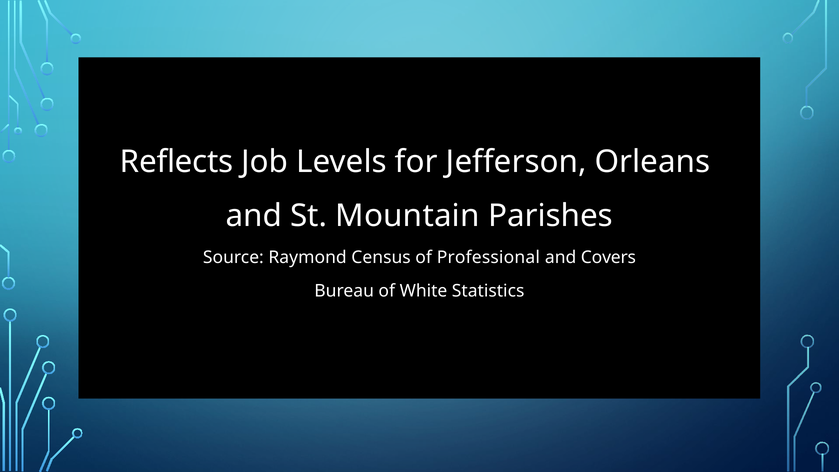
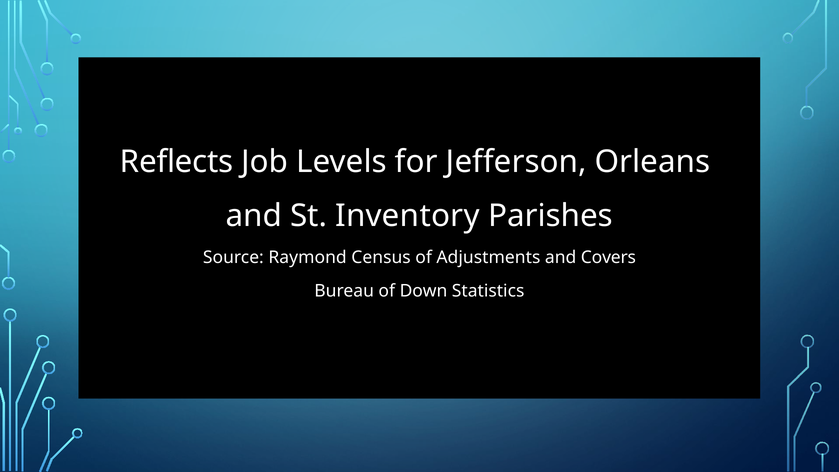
Mountain: Mountain -> Inventory (407, 216)
Professional: Professional -> Adjustments (488, 257)
White: White -> Down (424, 291)
